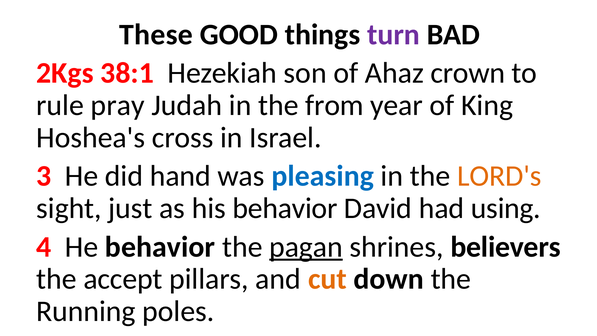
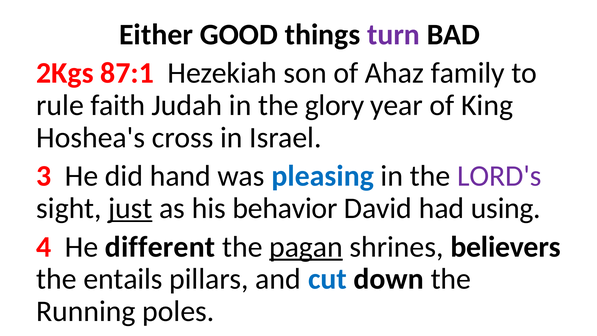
These: These -> Either (156, 35)
38:1: 38:1 -> 87:1 (127, 73)
crown: crown -> family (468, 73)
pray: pray -> faith (118, 105)
from: from -> glory (335, 105)
LORD's colour: orange -> purple (499, 176)
just underline: none -> present (130, 208)
He behavior: behavior -> different (160, 247)
accept: accept -> entails (123, 279)
cut colour: orange -> blue (327, 279)
